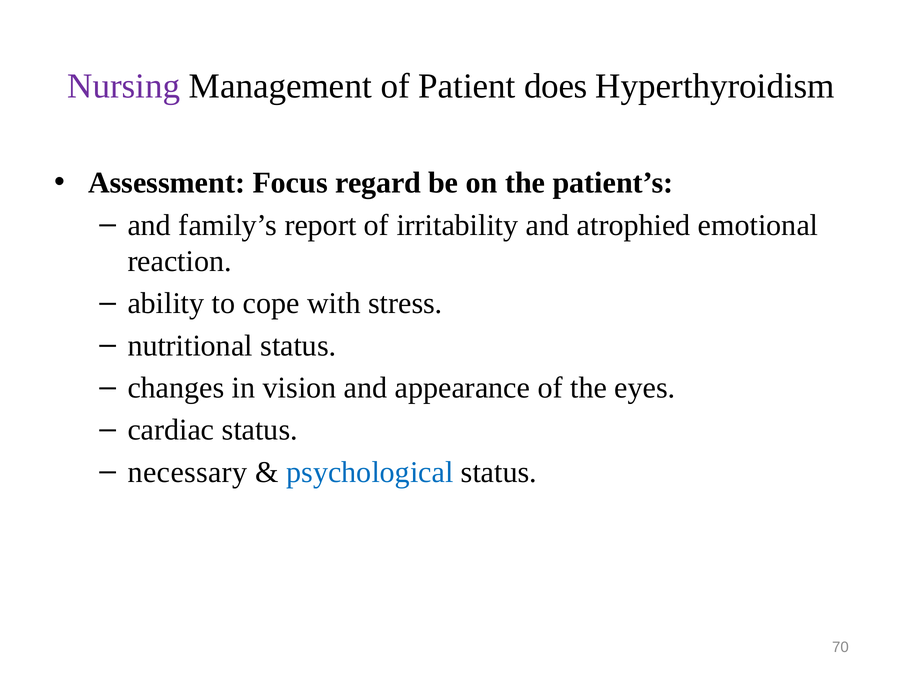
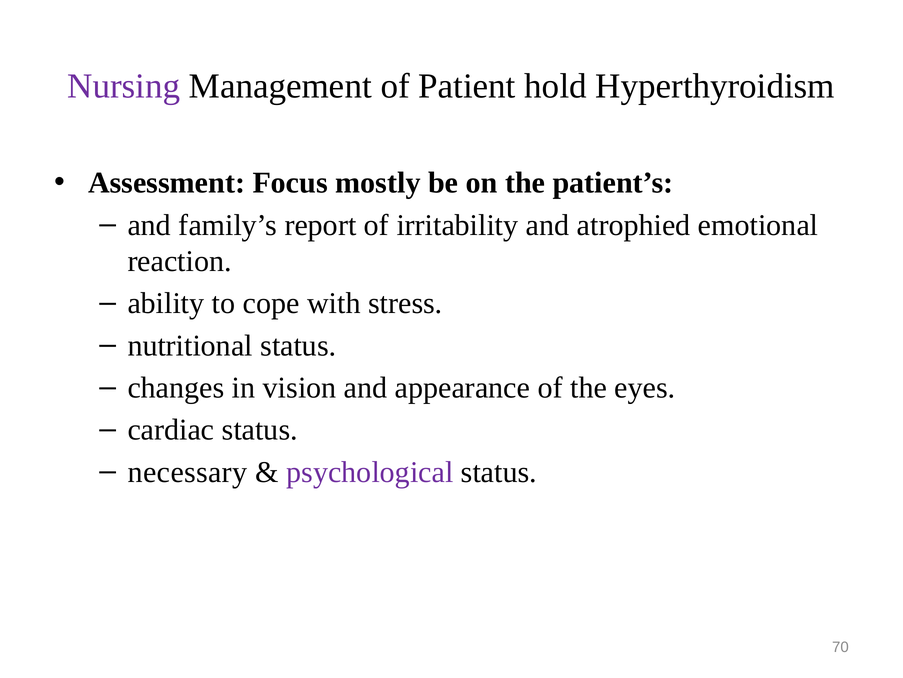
does: does -> hold (556, 86)
regard: regard -> mostly (378, 183)
psychological colour: blue -> purple (370, 472)
